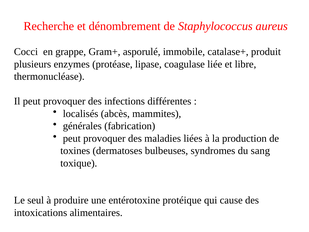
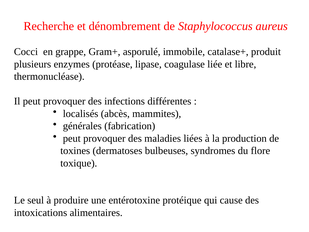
sang: sang -> flore (260, 151)
